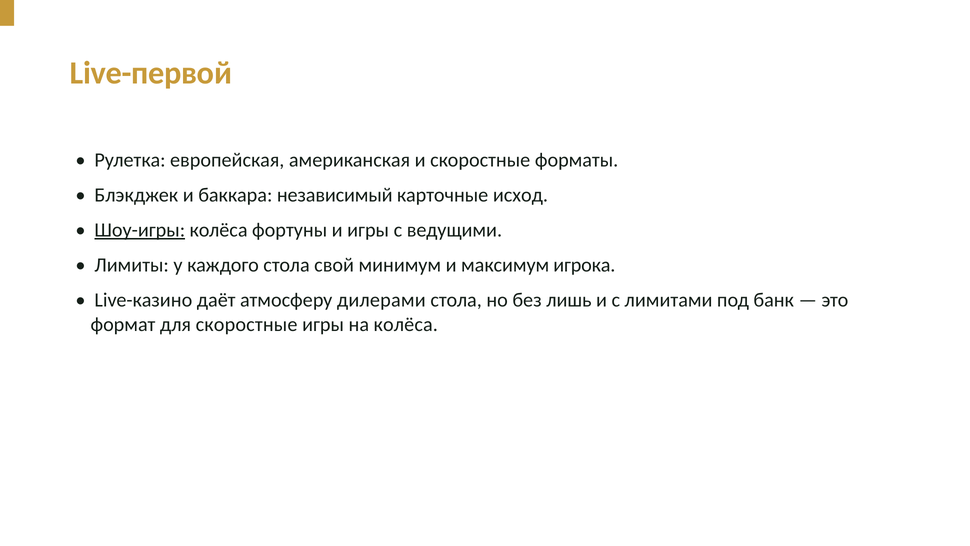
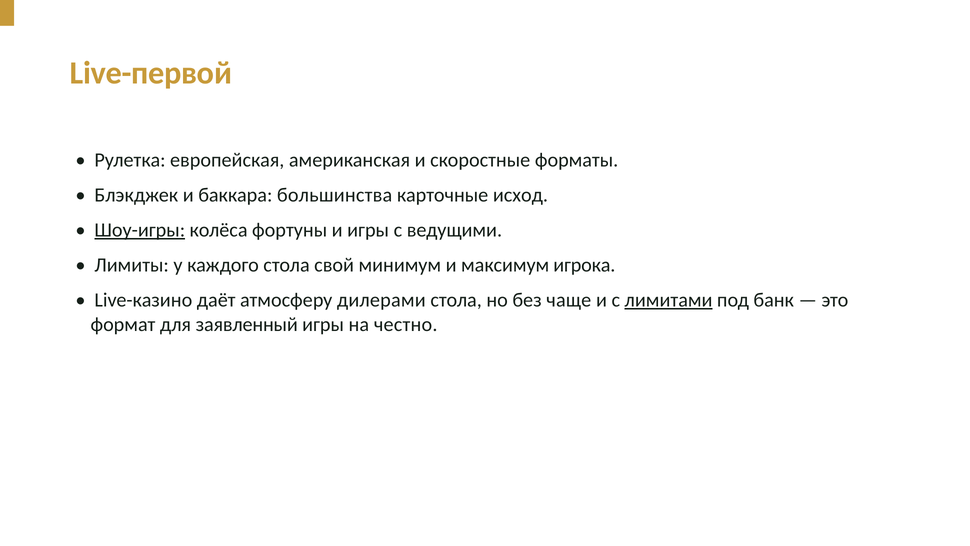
независимый: независимый -> большинства (335, 195)
лишь: лишь -> чаще (569, 300)
лимитами underline: none -> present (669, 300)
для скоростные: скоростные -> заявленный (247, 324)
на колёса: колёса -> честно (406, 324)
